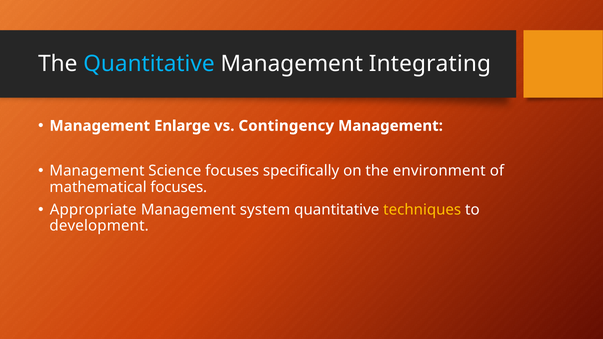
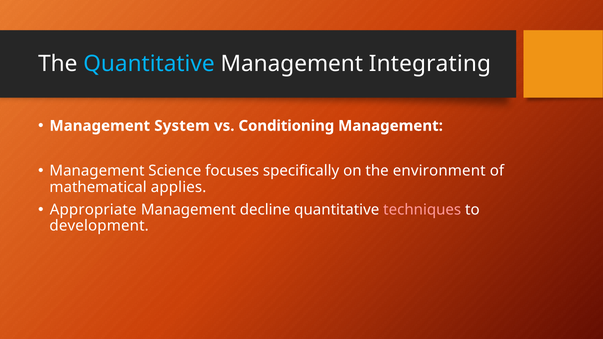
Enlarge: Enlarge -> System (182, 126)
Contingency: Contingency -> Conditioning (286, 126)
mathematical focuses: focuses -> applies (179, 187)
system: system -> decline (265, 210)
techniques colour: yellow -> pink (422, 210)
